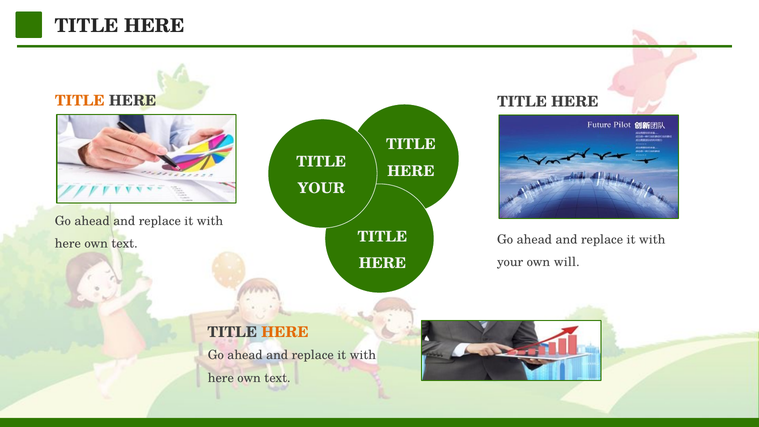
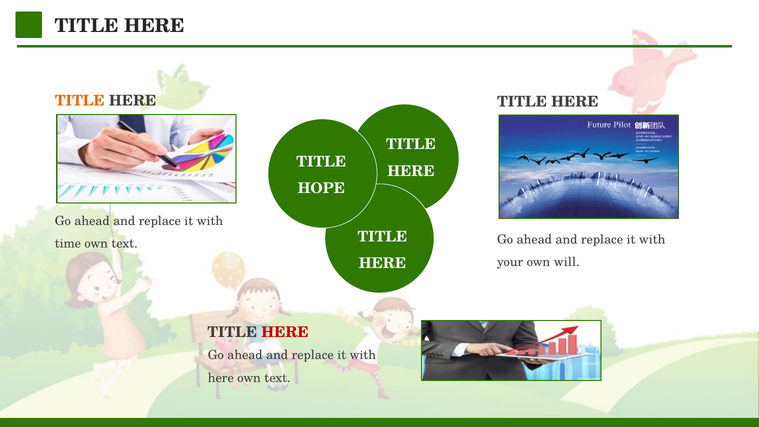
YOUR: YOUR -> HOPE (321, 188)
here: here -> time (68, 244)
HERE colour: orange -> red (285, 332)
